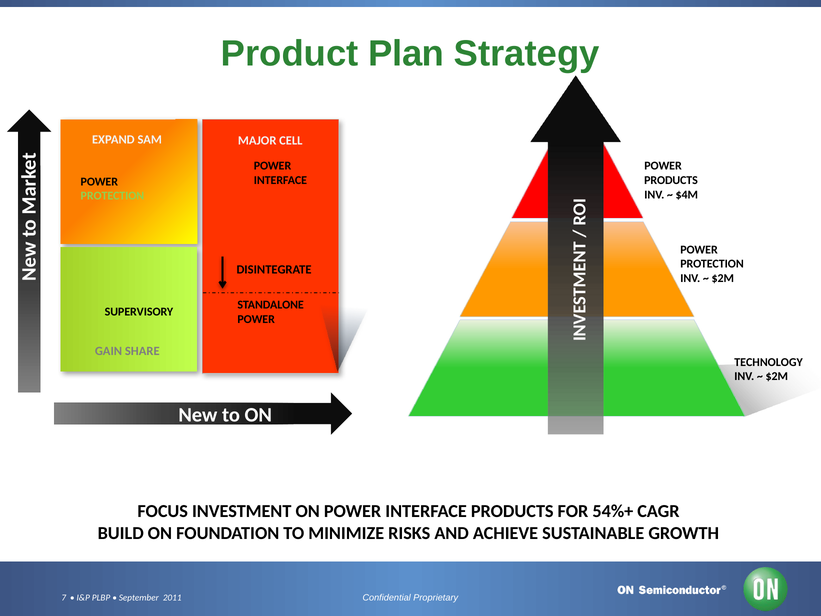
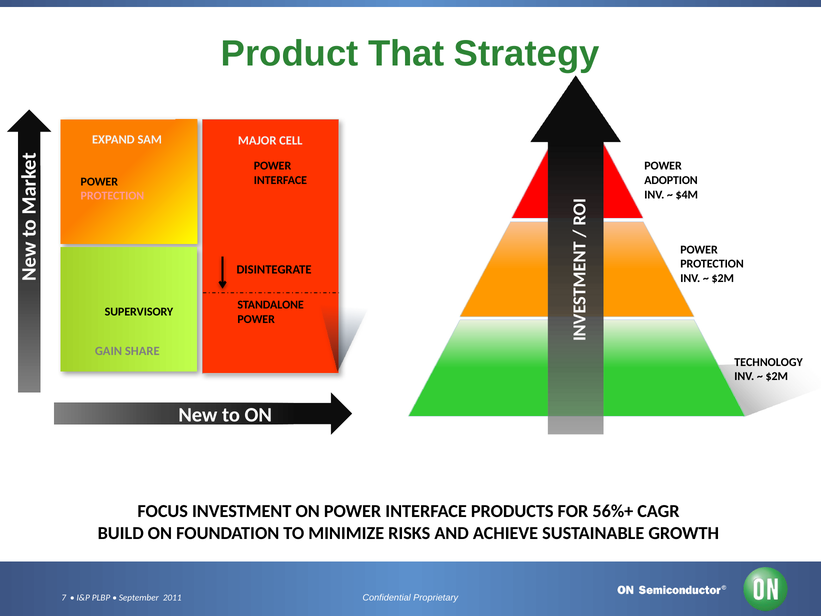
Plan: Plan -> That (406, 54)
PRODUCTS: PRODUCTS -> ADOPTION (671, 180)
PROTECTION colour: light green -> pink (112, 196)
54%+: 54%+ -> 56%+ (613, 511)
